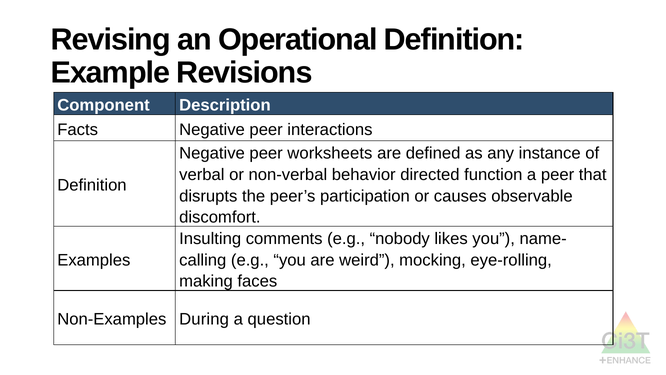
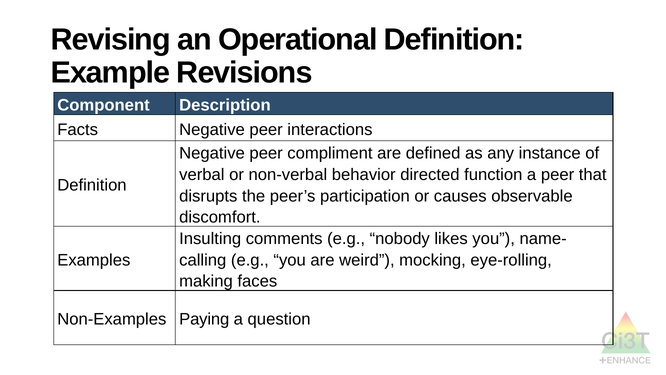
worksheets: worksheets -> compliment (330, 153)
During: During -> Paying (204, 319)
